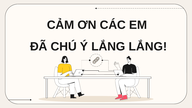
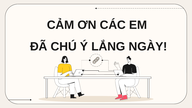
LẮNG LẮNG: LẮNG -> NGÀY (148, 47)
